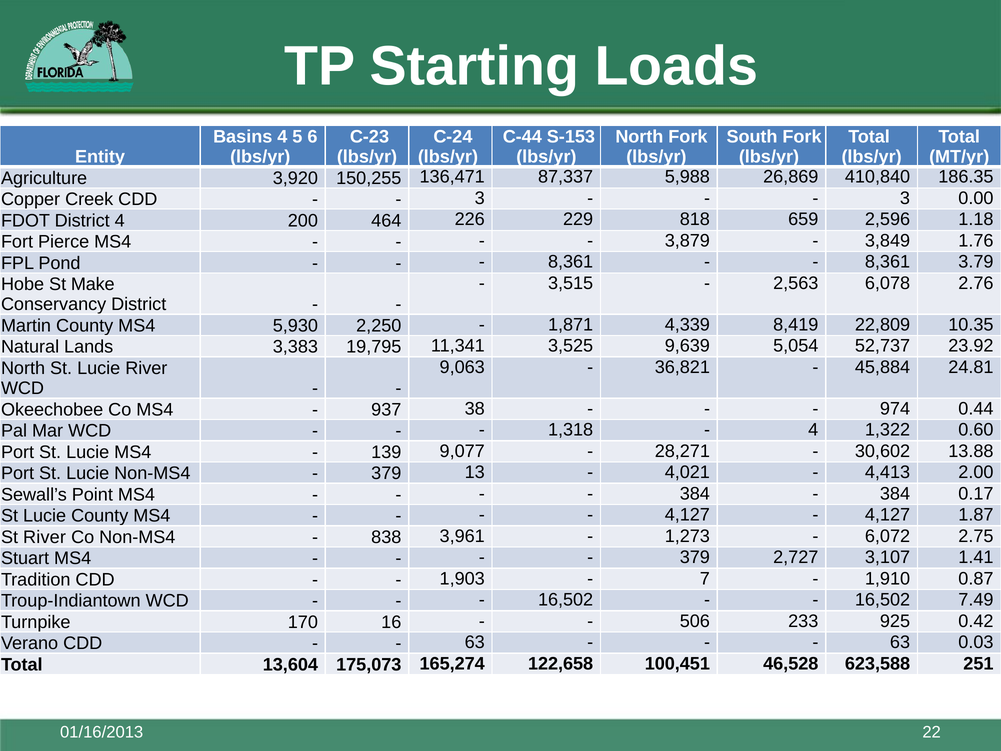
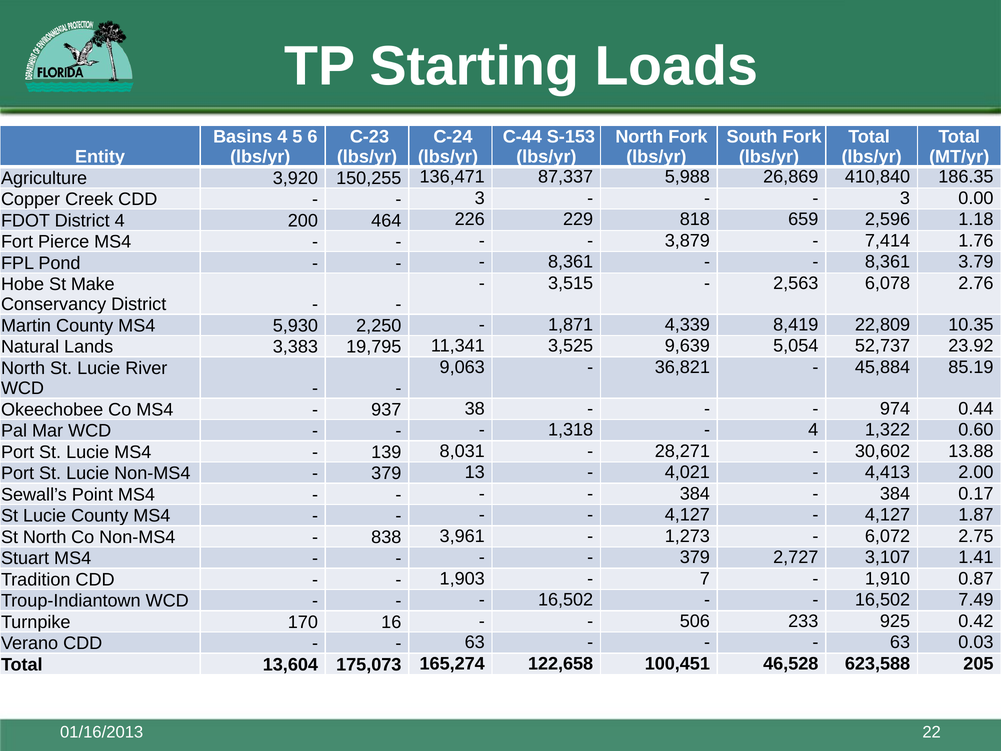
3,849: 3,849 -> 7,414 (888, 241)
24.81: 24.81 -> 85.19 (971, 367)
9,077: 9,077 -> 8,031 (462, 451)
St River: River -> North (45, 537)
251: 251 -> 205 (978, 663)
